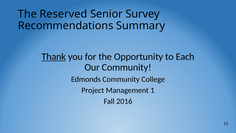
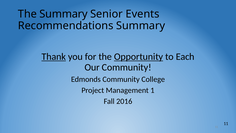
The Reserved: Reserved -> Summary (64, 14)
Survey: Survey -> Events (143, 14)
Opportunity underline: none -> present (139, 57)
